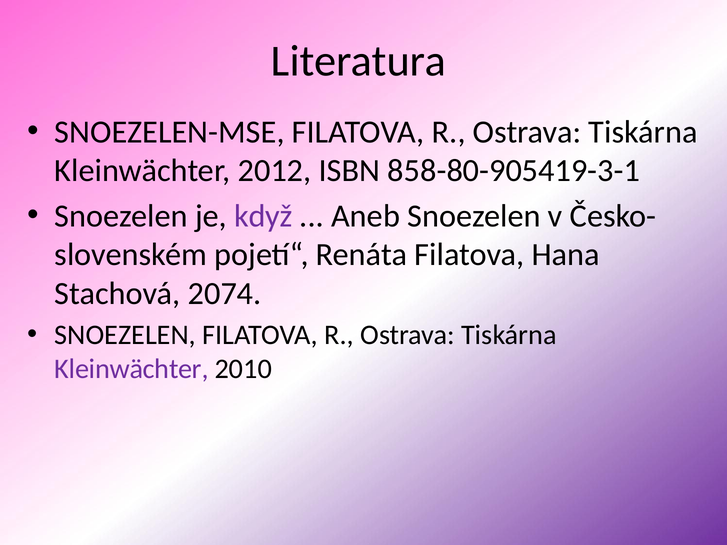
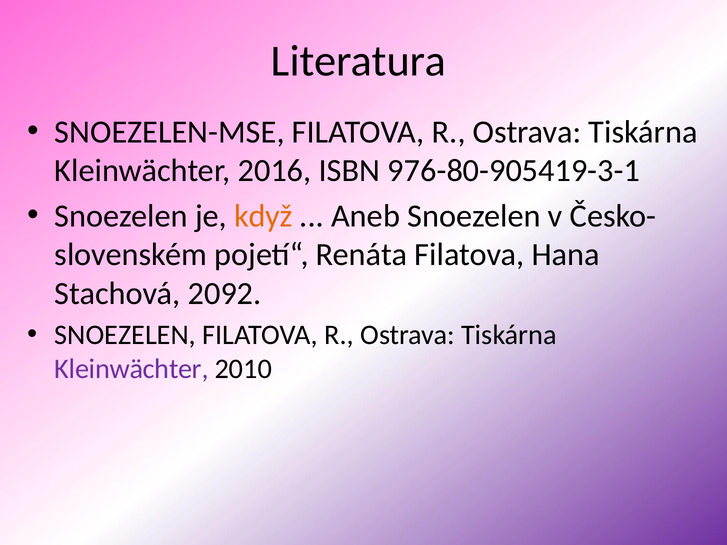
2012: 2012 -> 2016 (275, 171)
858-80-905419-3-1: 858-80-905419-3-1 -> 976-80-905419-3-1 (514, 171)
když colour: purple -> orange (263, 216)
2074: 2074 -> 2092 (225, 294)
